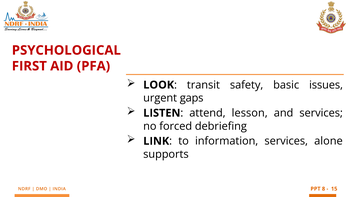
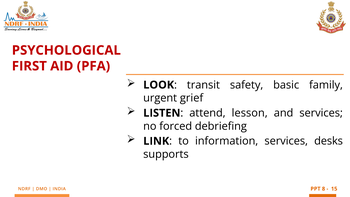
issues: issues -> family (326, 85)
gaps: gaps -> grief (192, 98)
alone: alone -> desks (329, 141)
